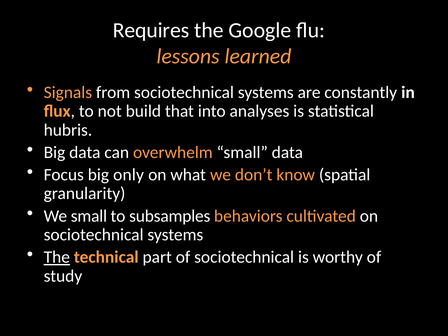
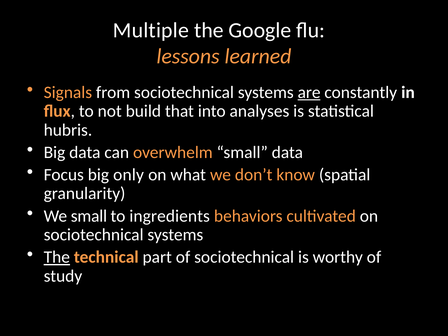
Requires: Requires -> Multiple (151, 30)
are underline: none -> present (309, 92)
subsamples: subsamples -> ingredients (170, 216)
